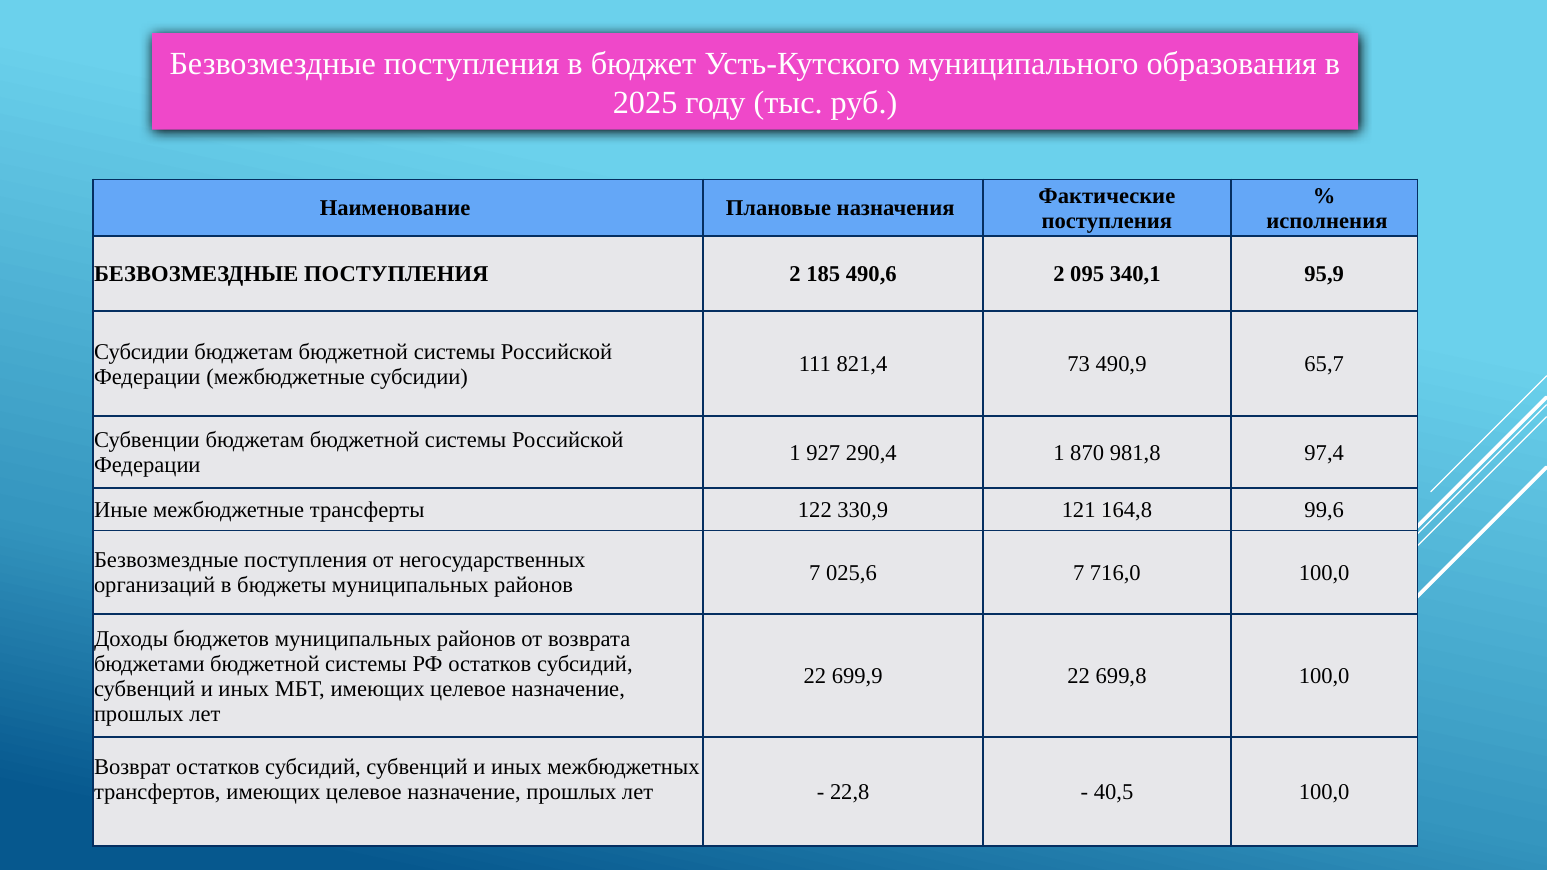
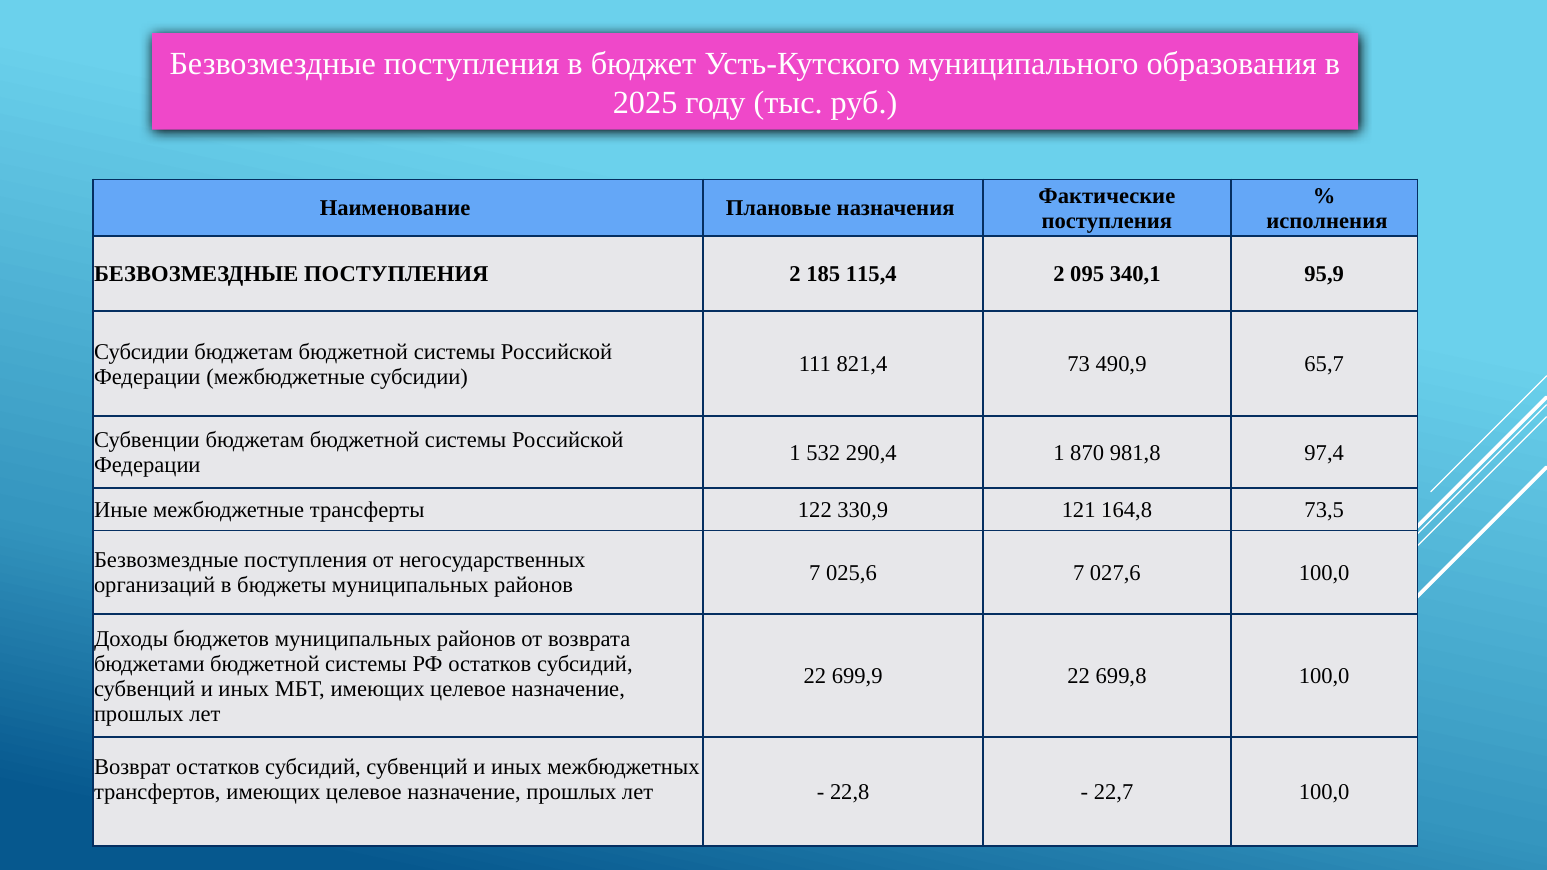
490,6: 490,6 -> 115,4 (871, 274)
927: 927 -> 532 (823, 453)
99,6: 99,6 -> 73,5 (1324, 510)
716,0: 716,0 -> 027,6 (1115, 573)
40,5: 40,5 -> 22,7 (1114, 792)
